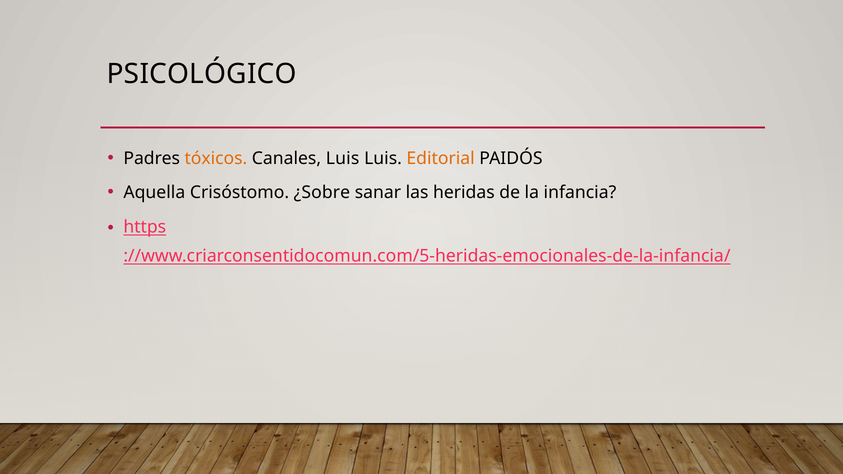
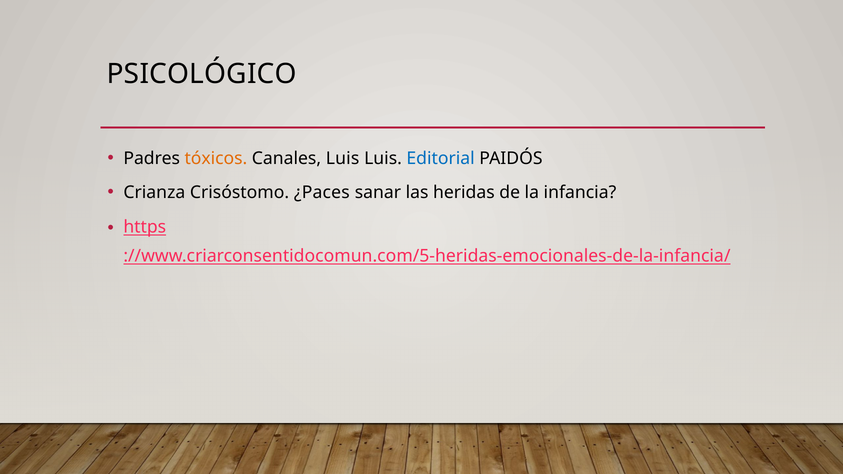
Editorial colour: orange -> blue (441, 159)
Aquella: Aquella -> Crianza (154, 193)
¿Sobre: ¿Sobre -> ¿Paces (322, 193)
